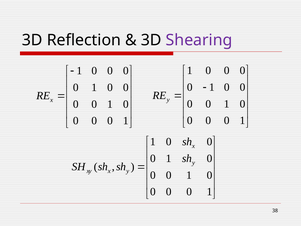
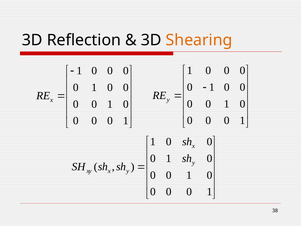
Shearing colour: purple -> orange (199, 40)
